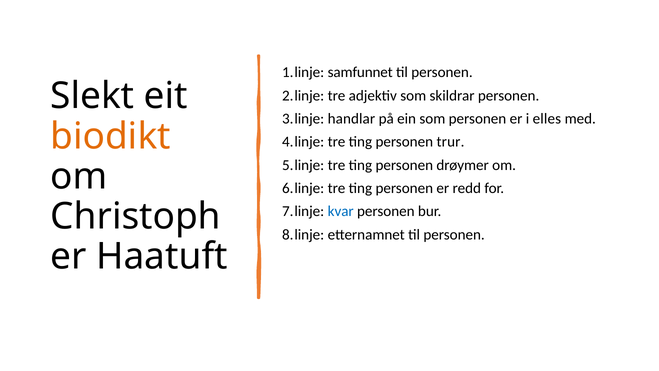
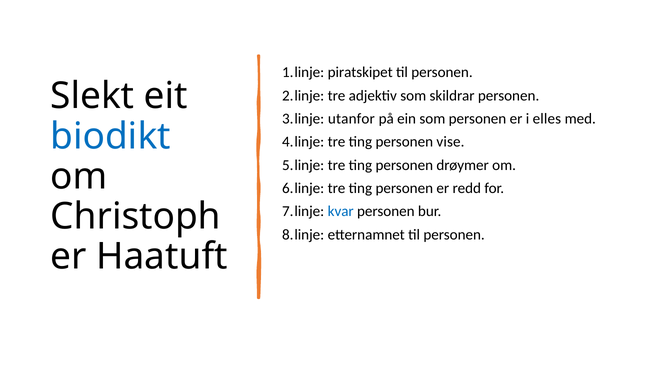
samfunnet: samfunnet -> piratskipet (360, 72)
handlar: handlar -> utanfor (351, 119)
biodikt colour: orange -> blue (111, 136)
trur: trur -> vise (450, 142)
